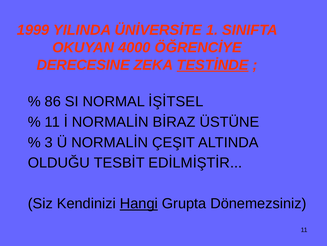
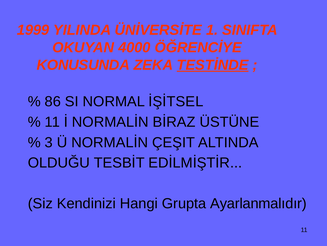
DERECESINE: DERECESINE -> KONUSUNDA (83, 65)
Hangi underline: present -> none (139, 203)
Dönemezsiniz: Dönemezsiniz -> Ayarlanmalıdır (258, 203)
